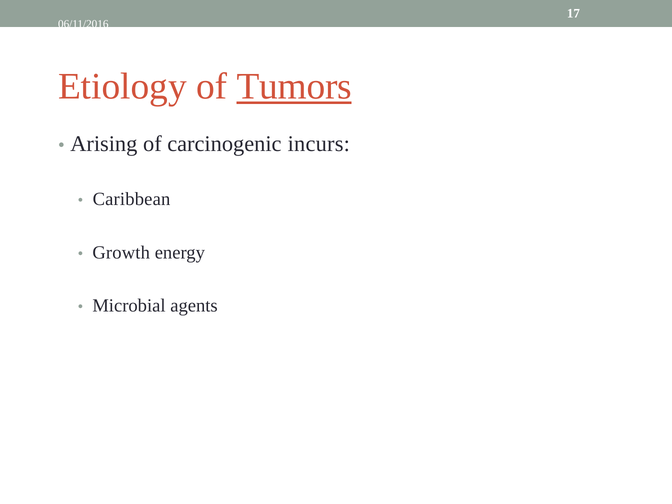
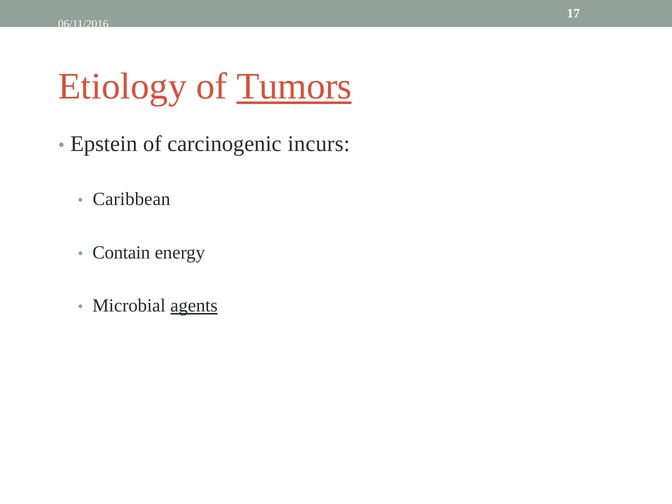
Arising: Arising -> Epstein (104, 144)
Growth: Growth -> Contain (121, 253)
agents underline: none -> present (194, 306)
